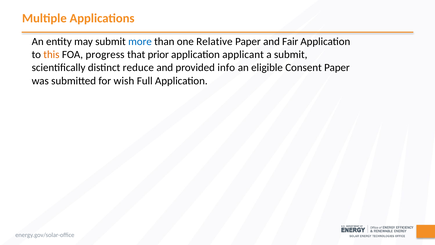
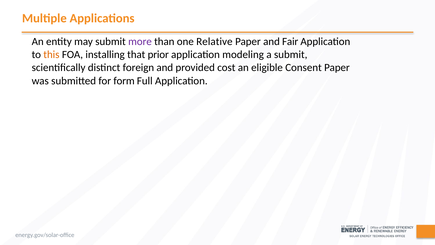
more colour: blue -> purple (140, 42)
progress: progress -> installing (105, 55)
applicant: applicant -> modeling (243, 55)
reduce: reduce -> foreign (138, 68)
info: info -> cost (226, 68)
wish: wish -> form (124, 81)
